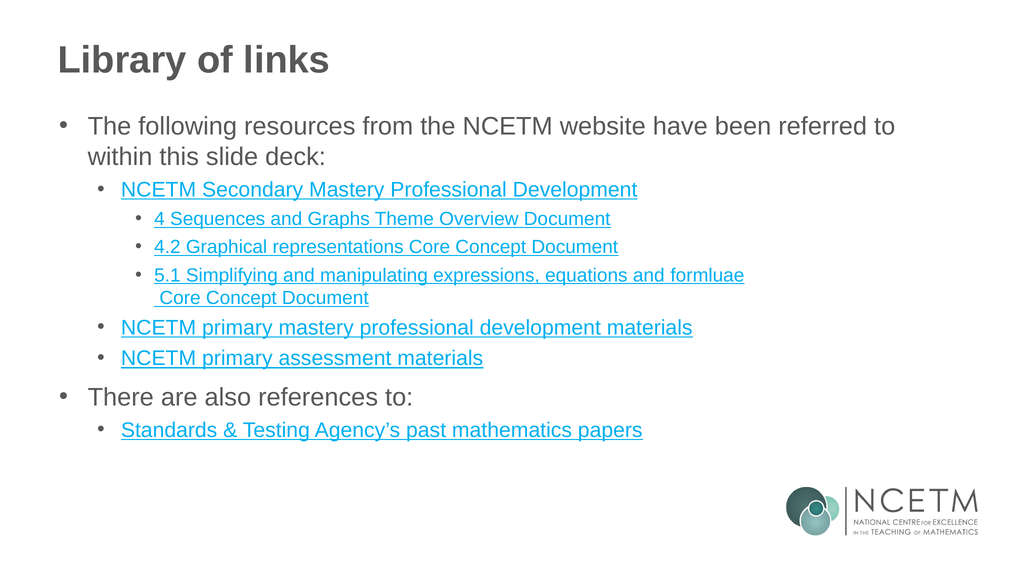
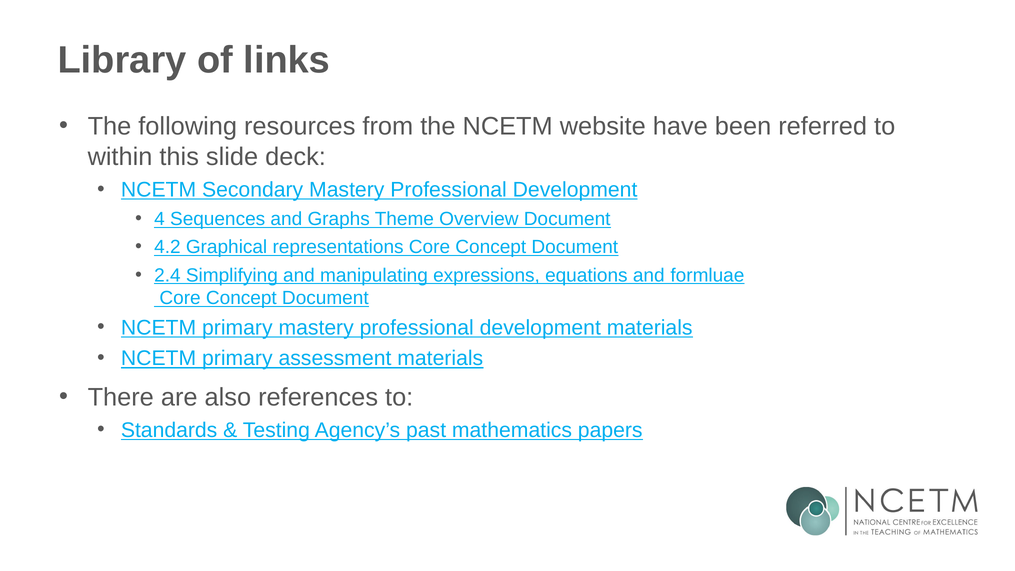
5.1: 5.1 -> 2.4 (167, 275)
